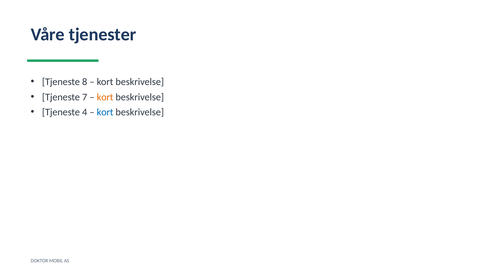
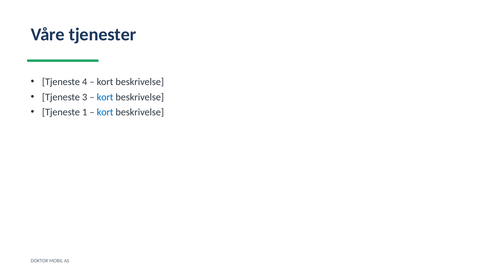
8: 8 -> 4 (85, 82)
7: 7 -> 3 (85, 97)
kort colour: orange -> blue (105, 97)
4: 4 -> 1 (85, 112)
